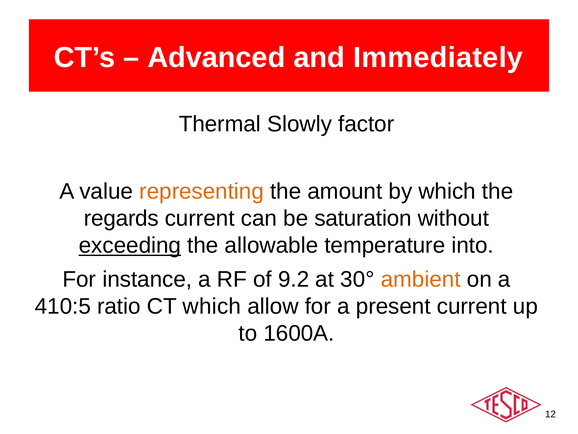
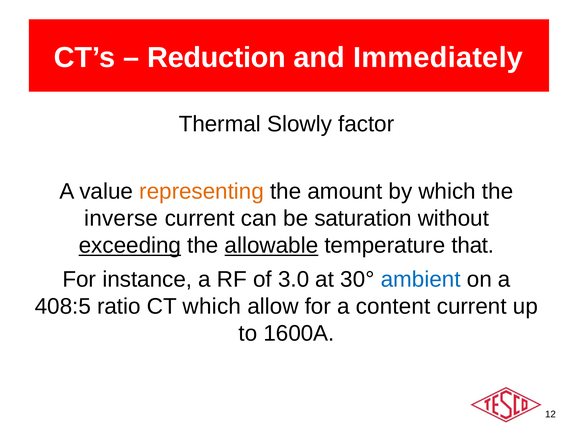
Advanced: Advanced -> Reduction (217, 57)
regards: regards -> inverse (121, 218)
allowable underline: none -> present (271, 245)
into: into -> that (473, 245)
9.2: 9.2 -> 3.0 (294, 279)
ambient colour: orange -> blue (421, 279)
410:5: 410:5 -> 408:5 (63, 306)
present: present -> content (393, 306)
